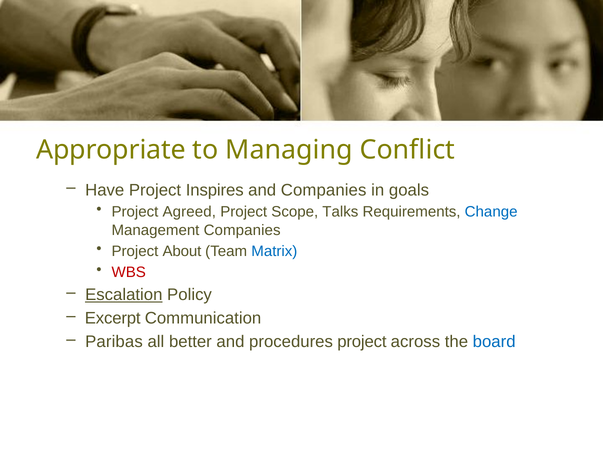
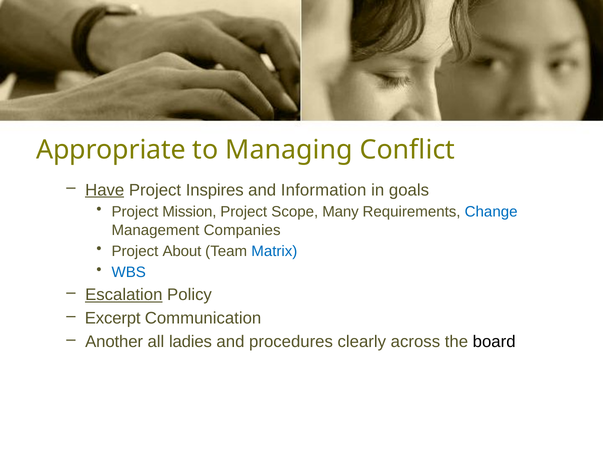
Have underline: none -> present (105, 190)
and Companies: Companies -> Information (324, 190)
Agreed: Agreed -> Mission (189, 212)
Talks: Talks -> Many (340, 212)
WBS colour: red -> blue (129, 272)
Paribas: Paribas -> Another (114, 342)
better: better -> ladies (190, 342)
procedures project: project -> clearly (362, 342)
board colour: blue -> black (494, 342)
